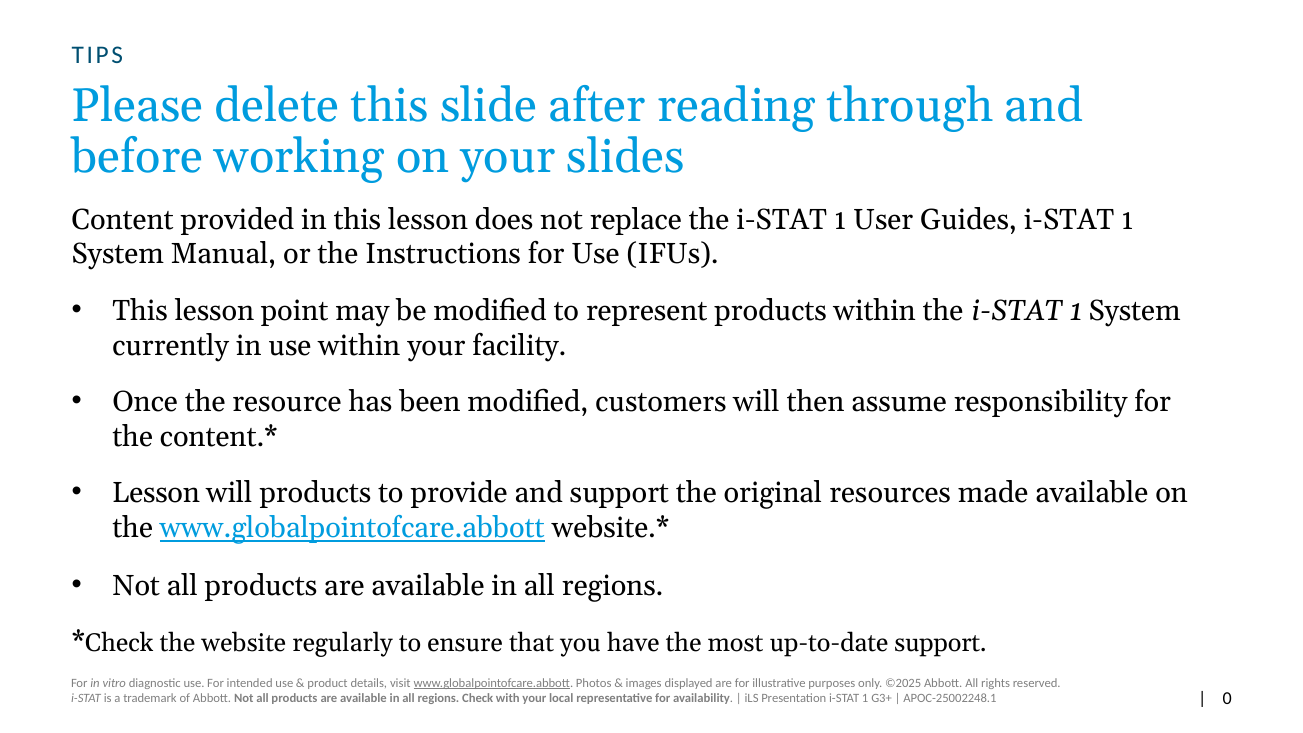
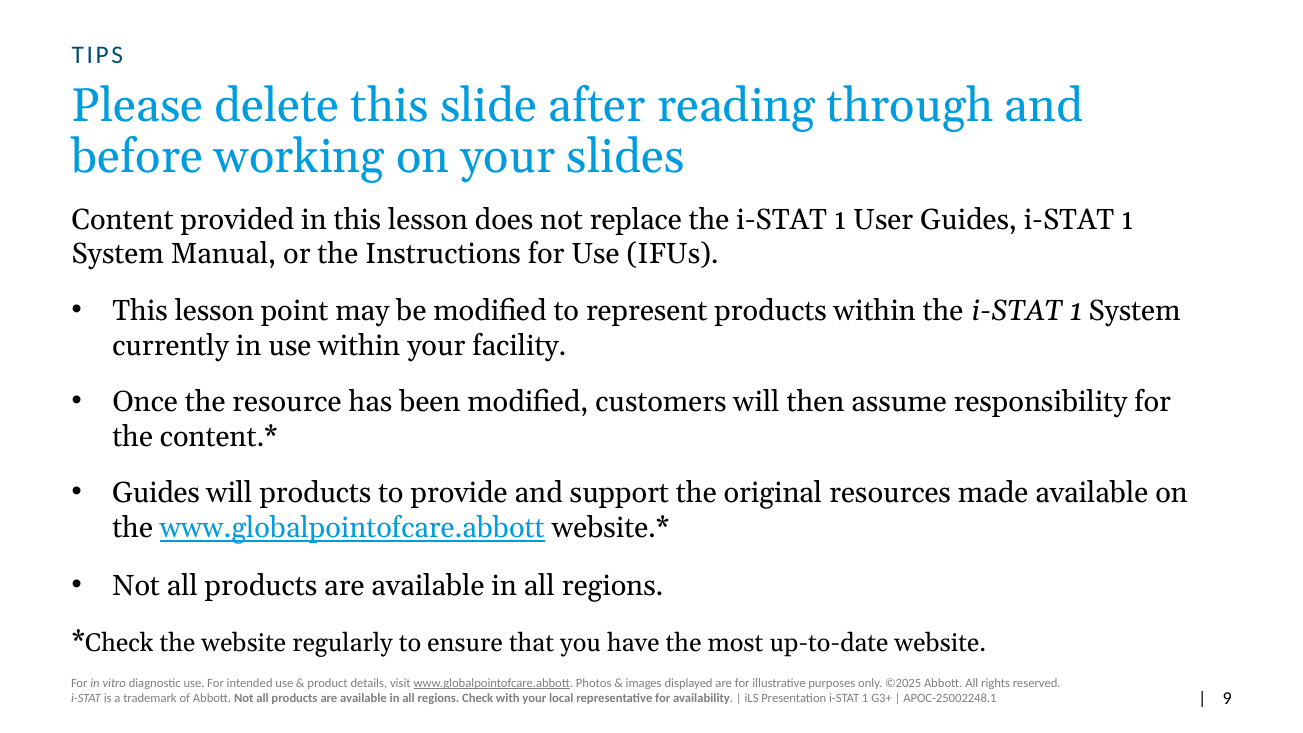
Lesson: Lesson -> Guides (156, 493)
up-to-date support: support -> website (940, 644)
0: 0 -> 9 (1227, 699)
